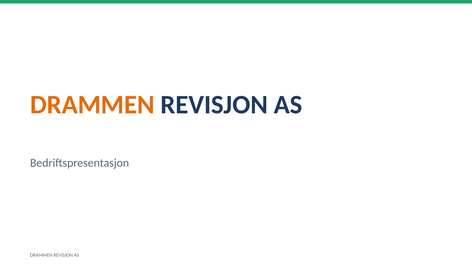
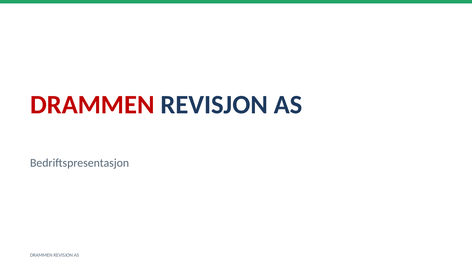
DRAMMEN colour: orange -> red (92, 105)
